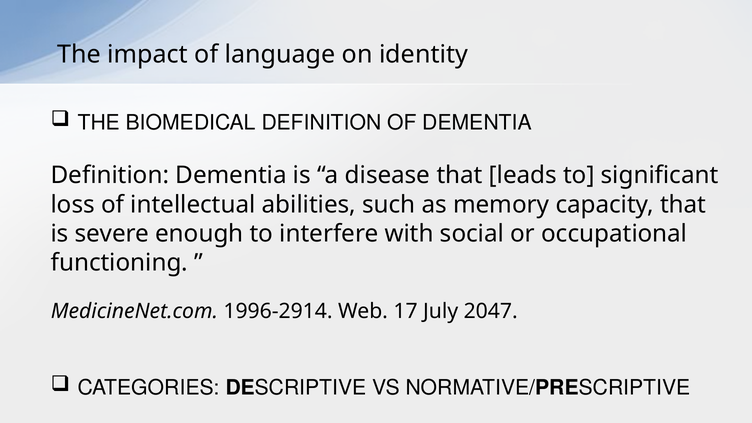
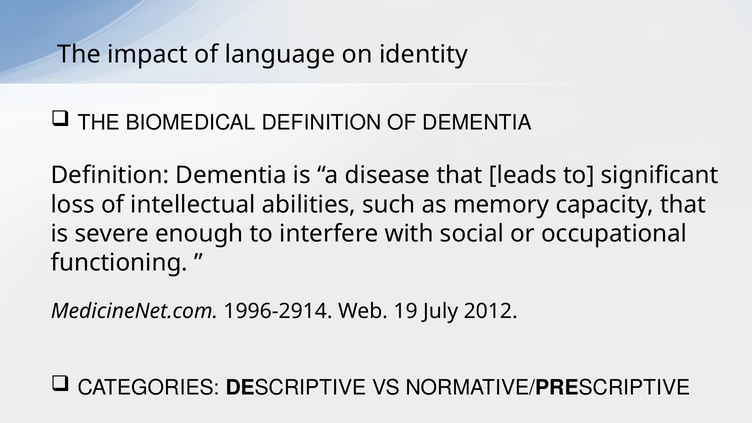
17: 17 -> 19 (406, 311)
2047: 2047 -> 2012 (491, 311)
